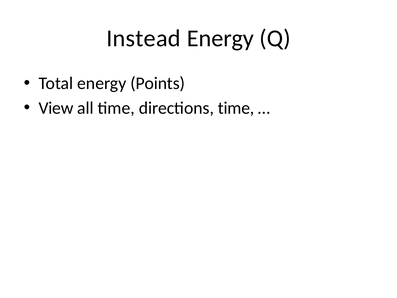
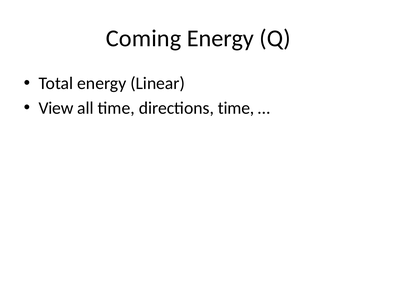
Instead: Instead -> Coming (144, 38)
Points: Points -> Linear (158, 83)
